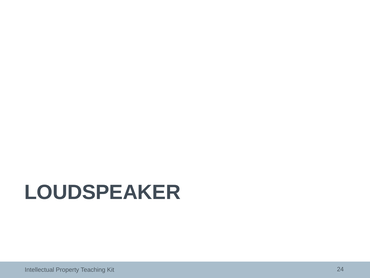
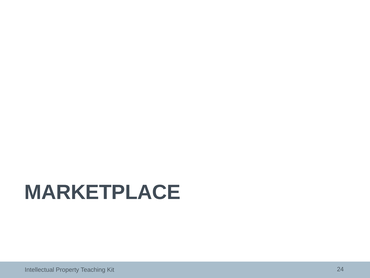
LOUDSPEAKER: LOUDSPEAKER -> MARKETPLACE (102, 192)
